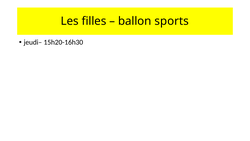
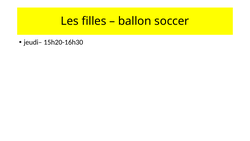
sports: sports -> soccer (172, 21)
